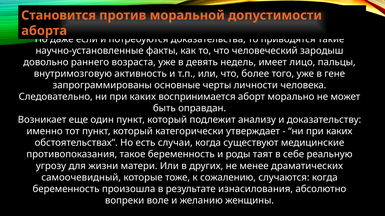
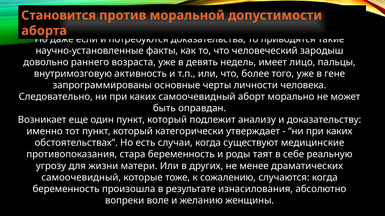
каких воспринимается: воспринимается -> самоочевидный (197, 97)
такое: такое -> стара (133, 155)
